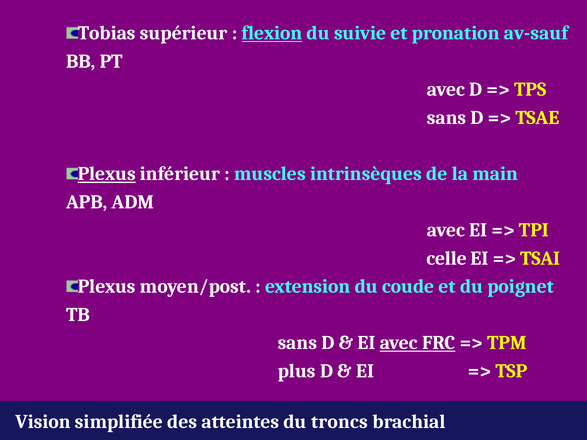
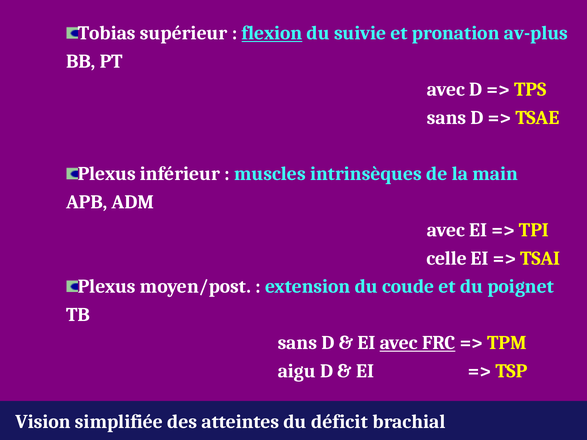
av-sauf: av-sauf -> av-plus (536, 33)
Plexus underline: present -> none (107, 174)
plus: plus -> aigu (297, 371)
troncs: troncs -> déficit (340, 422)
